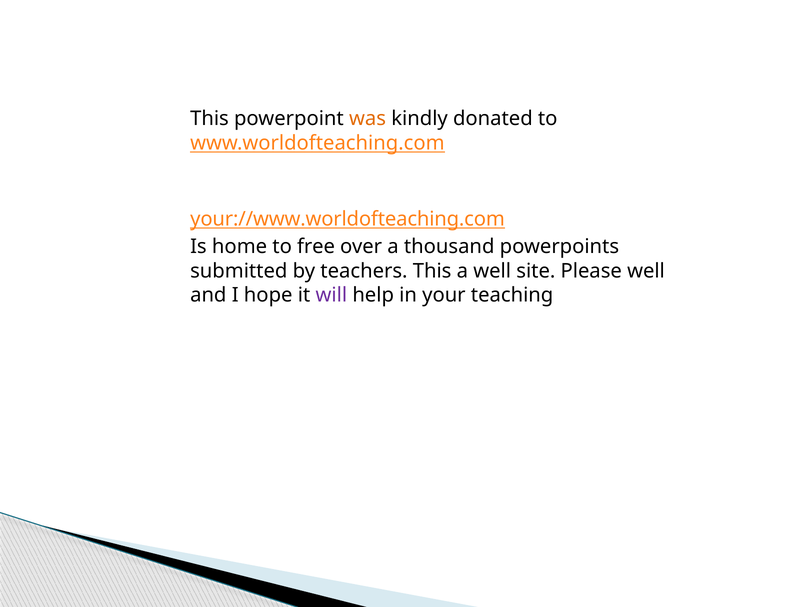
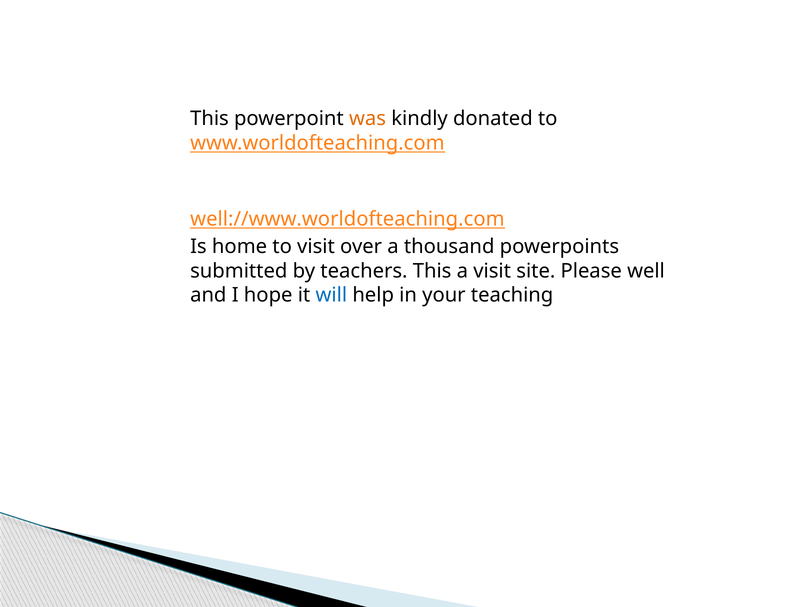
your://www.worldofteaching.com: your://www.worldofteaching.com -> well://www.worldofteaching.com (347, 219)
to free: free -> visit (316, 247)
a well: well -> visit (492, 271)
will colour: purple -> blue (331, 295)
